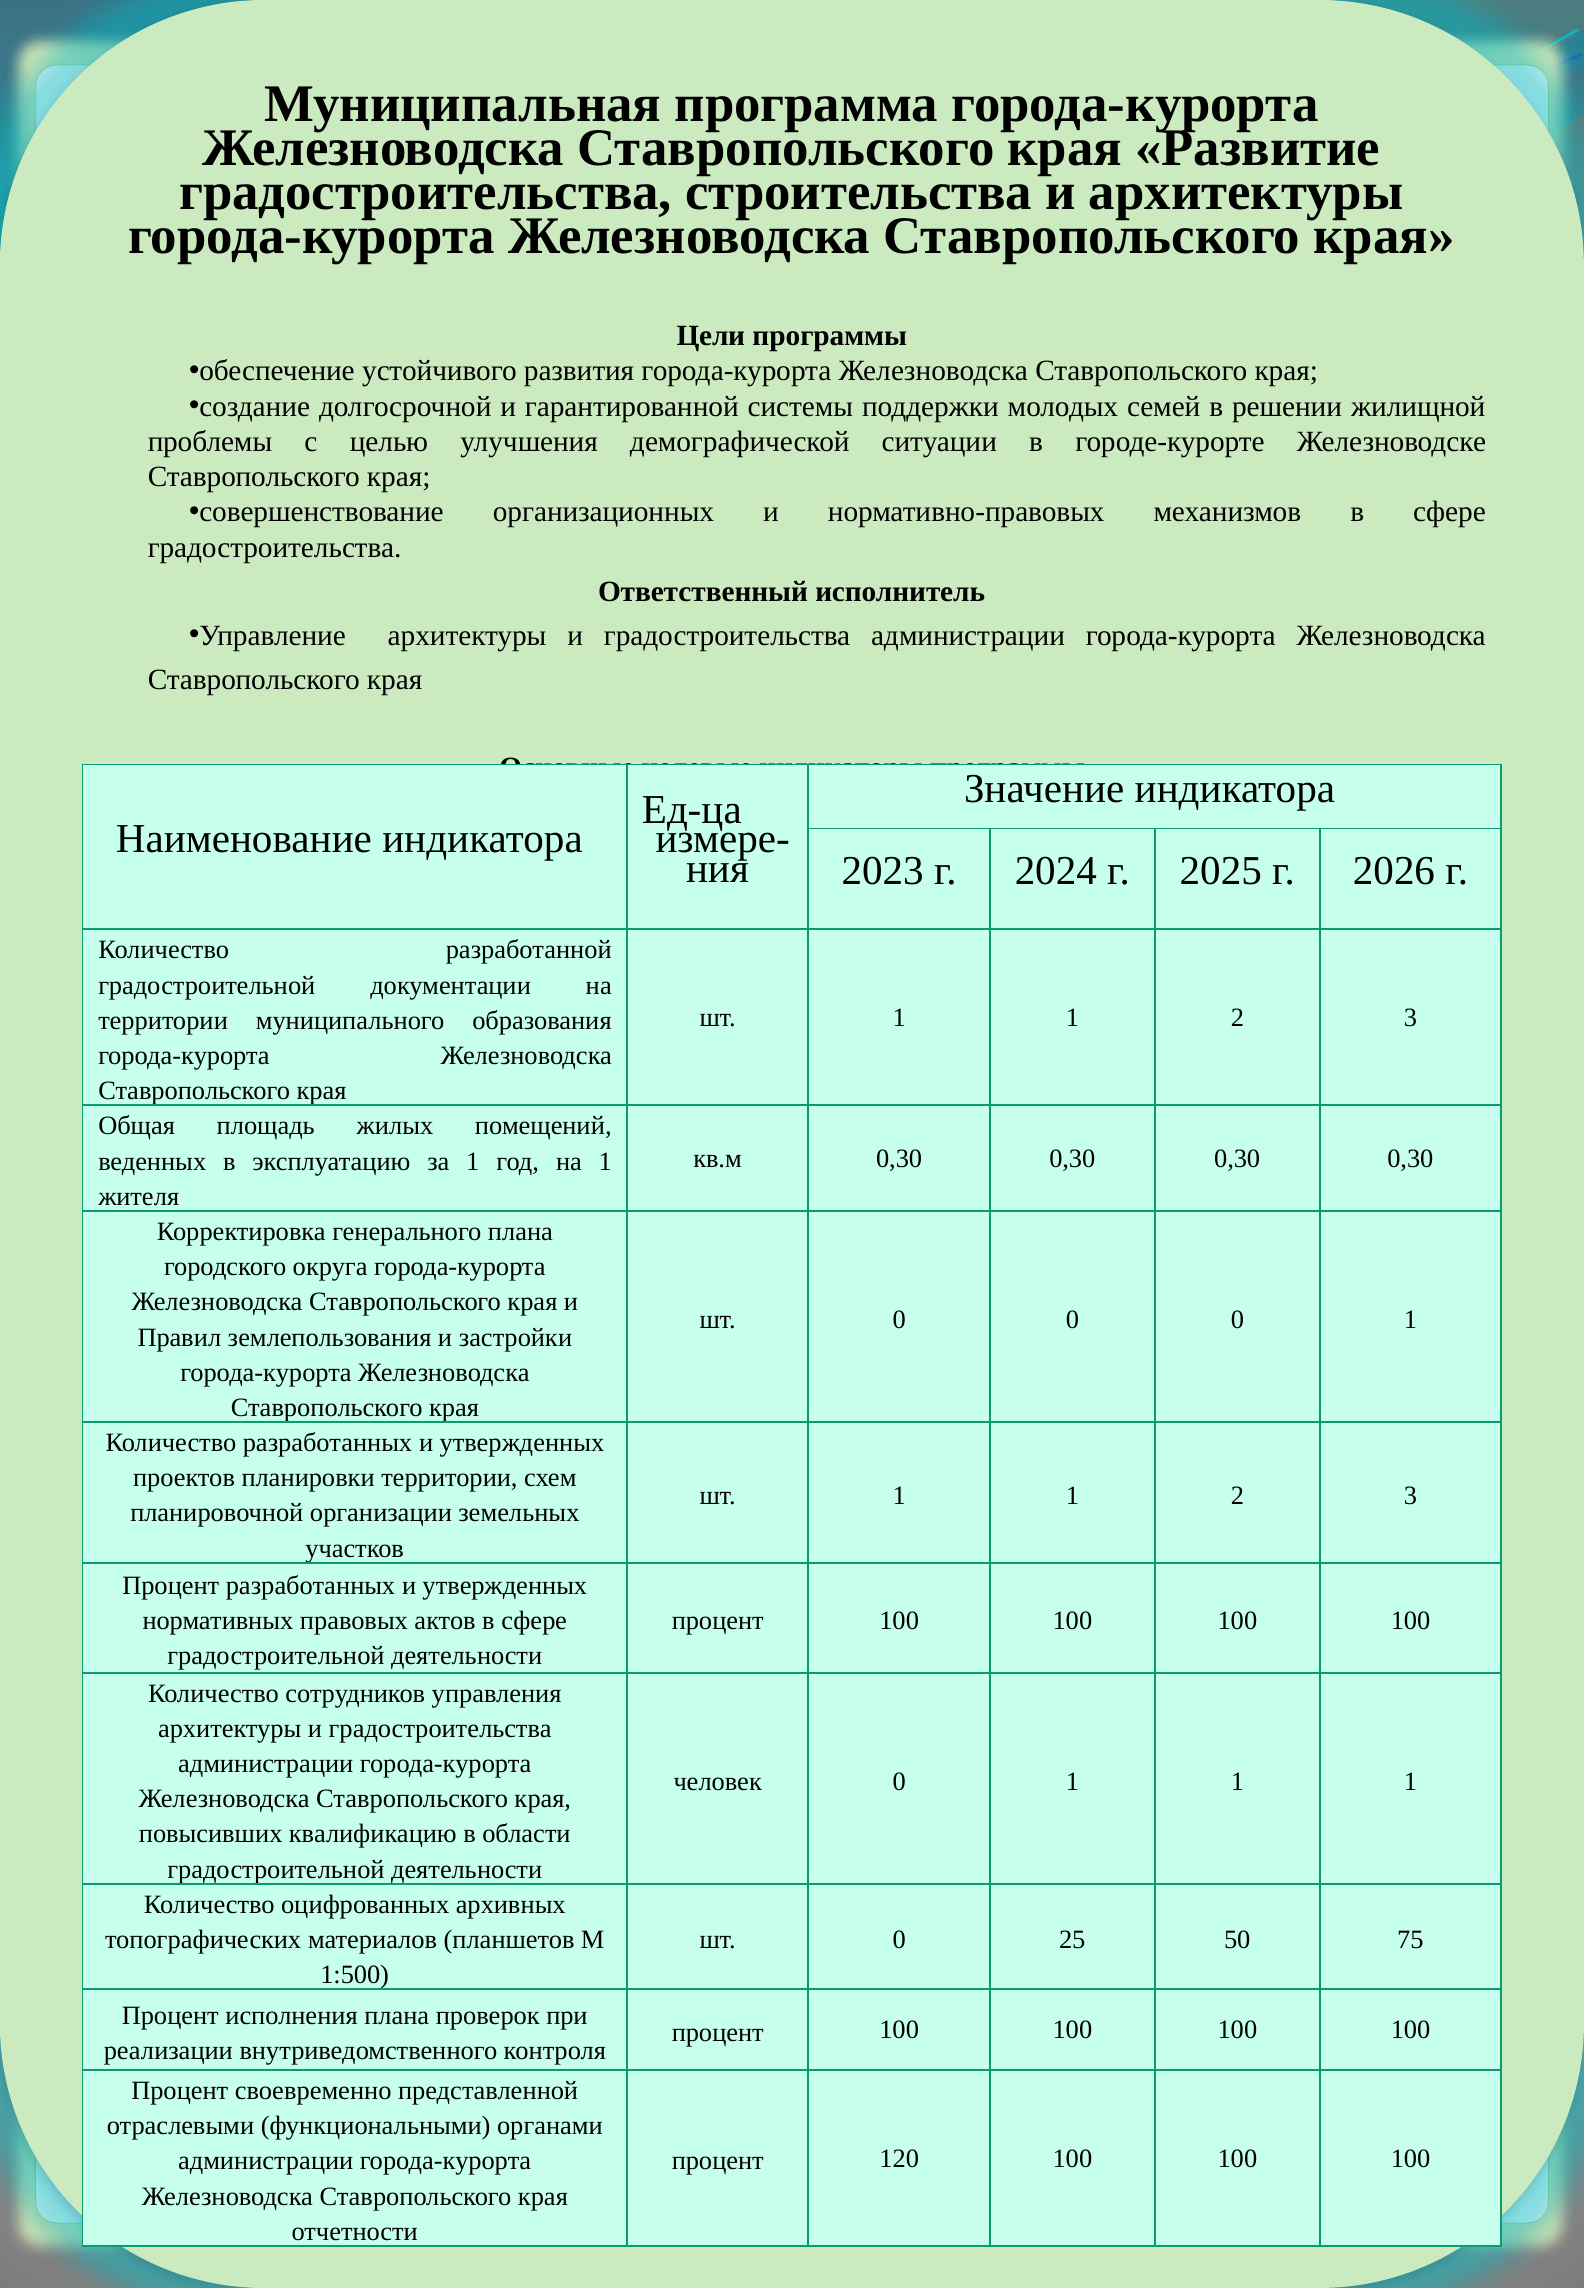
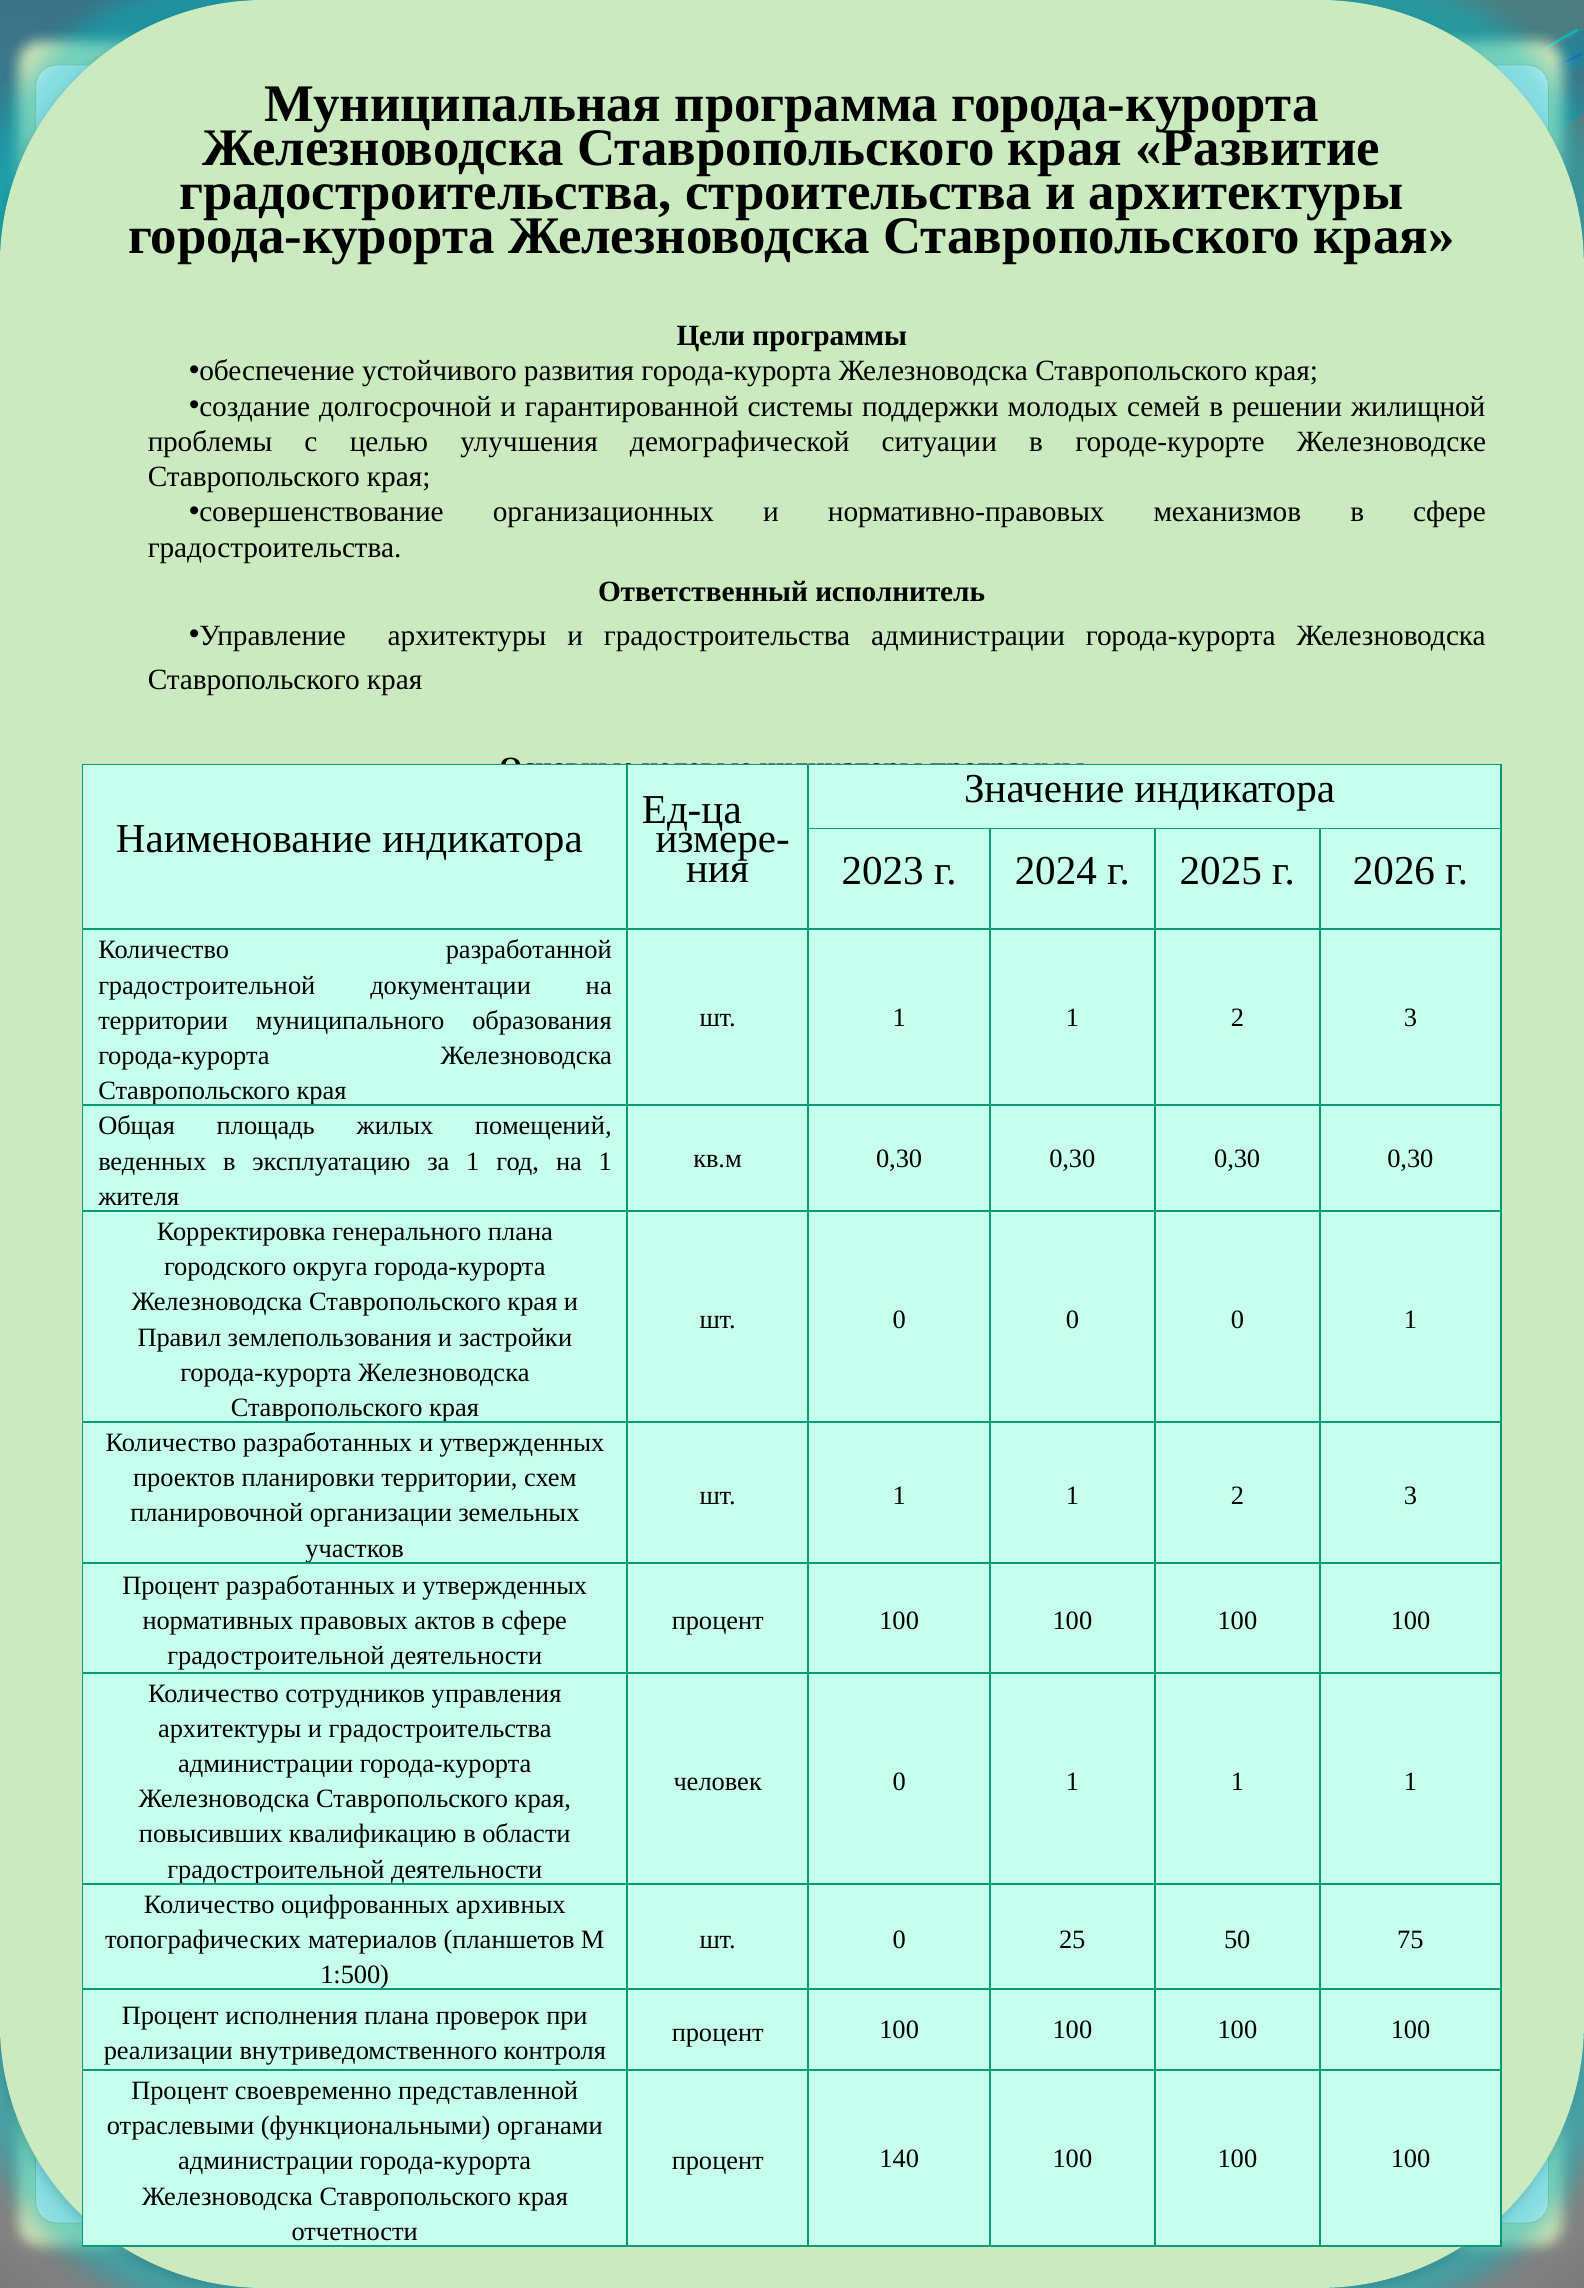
120: 120 -> 140 (899, 2158)
